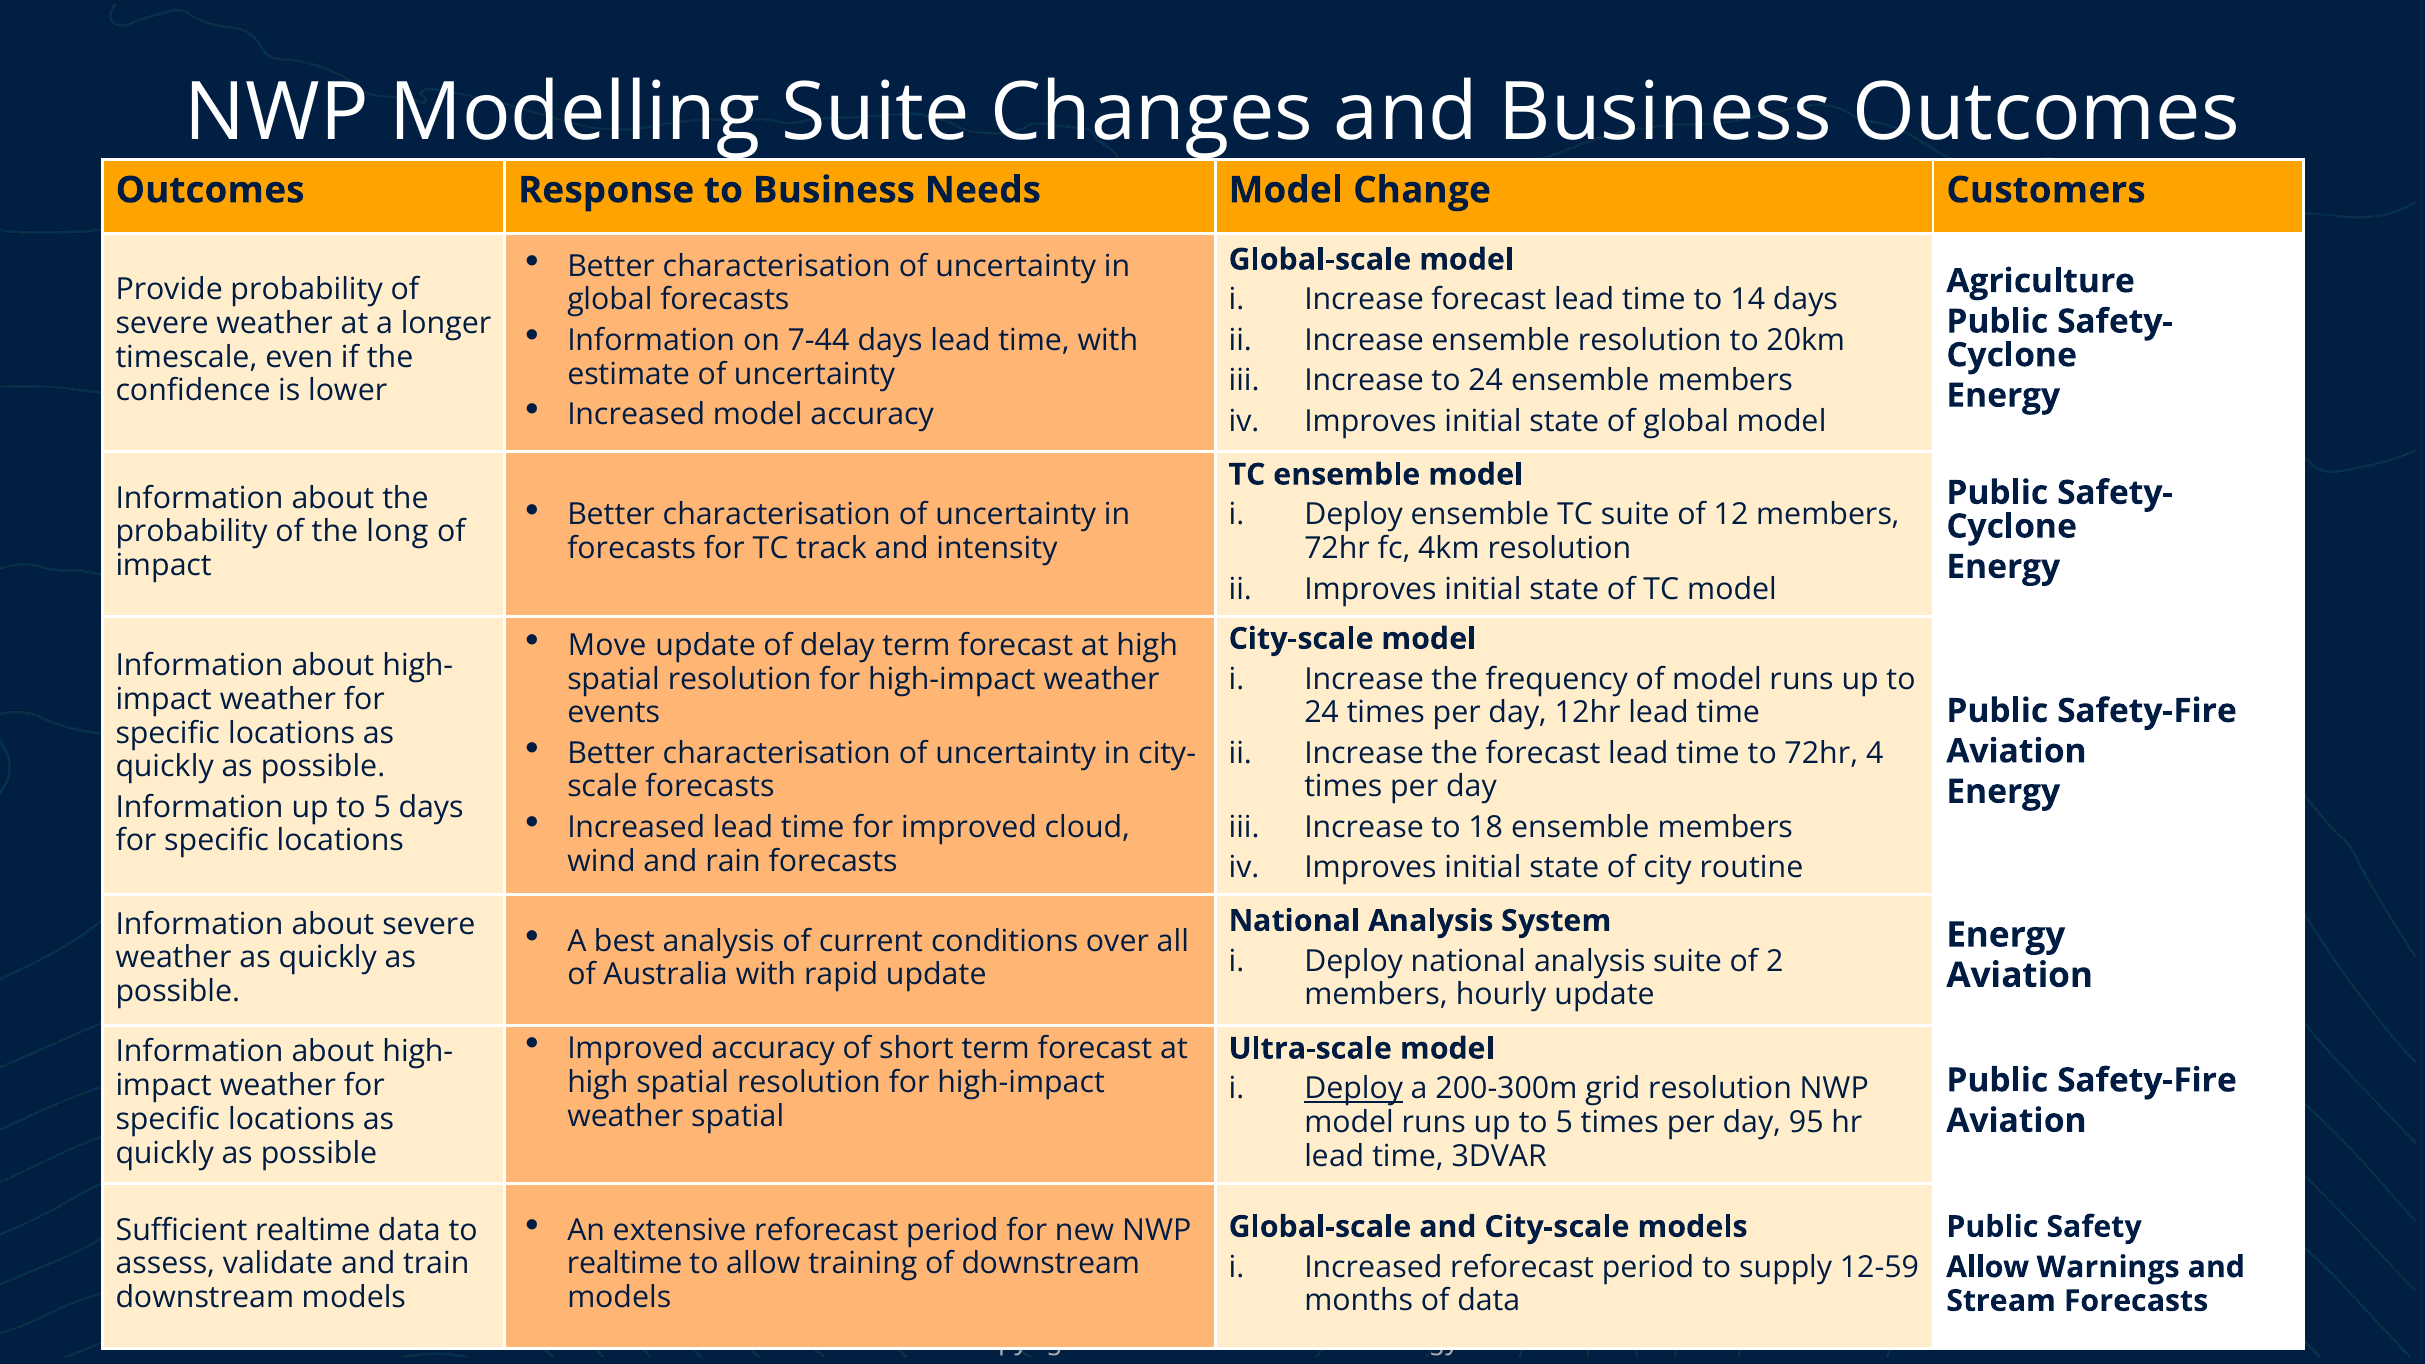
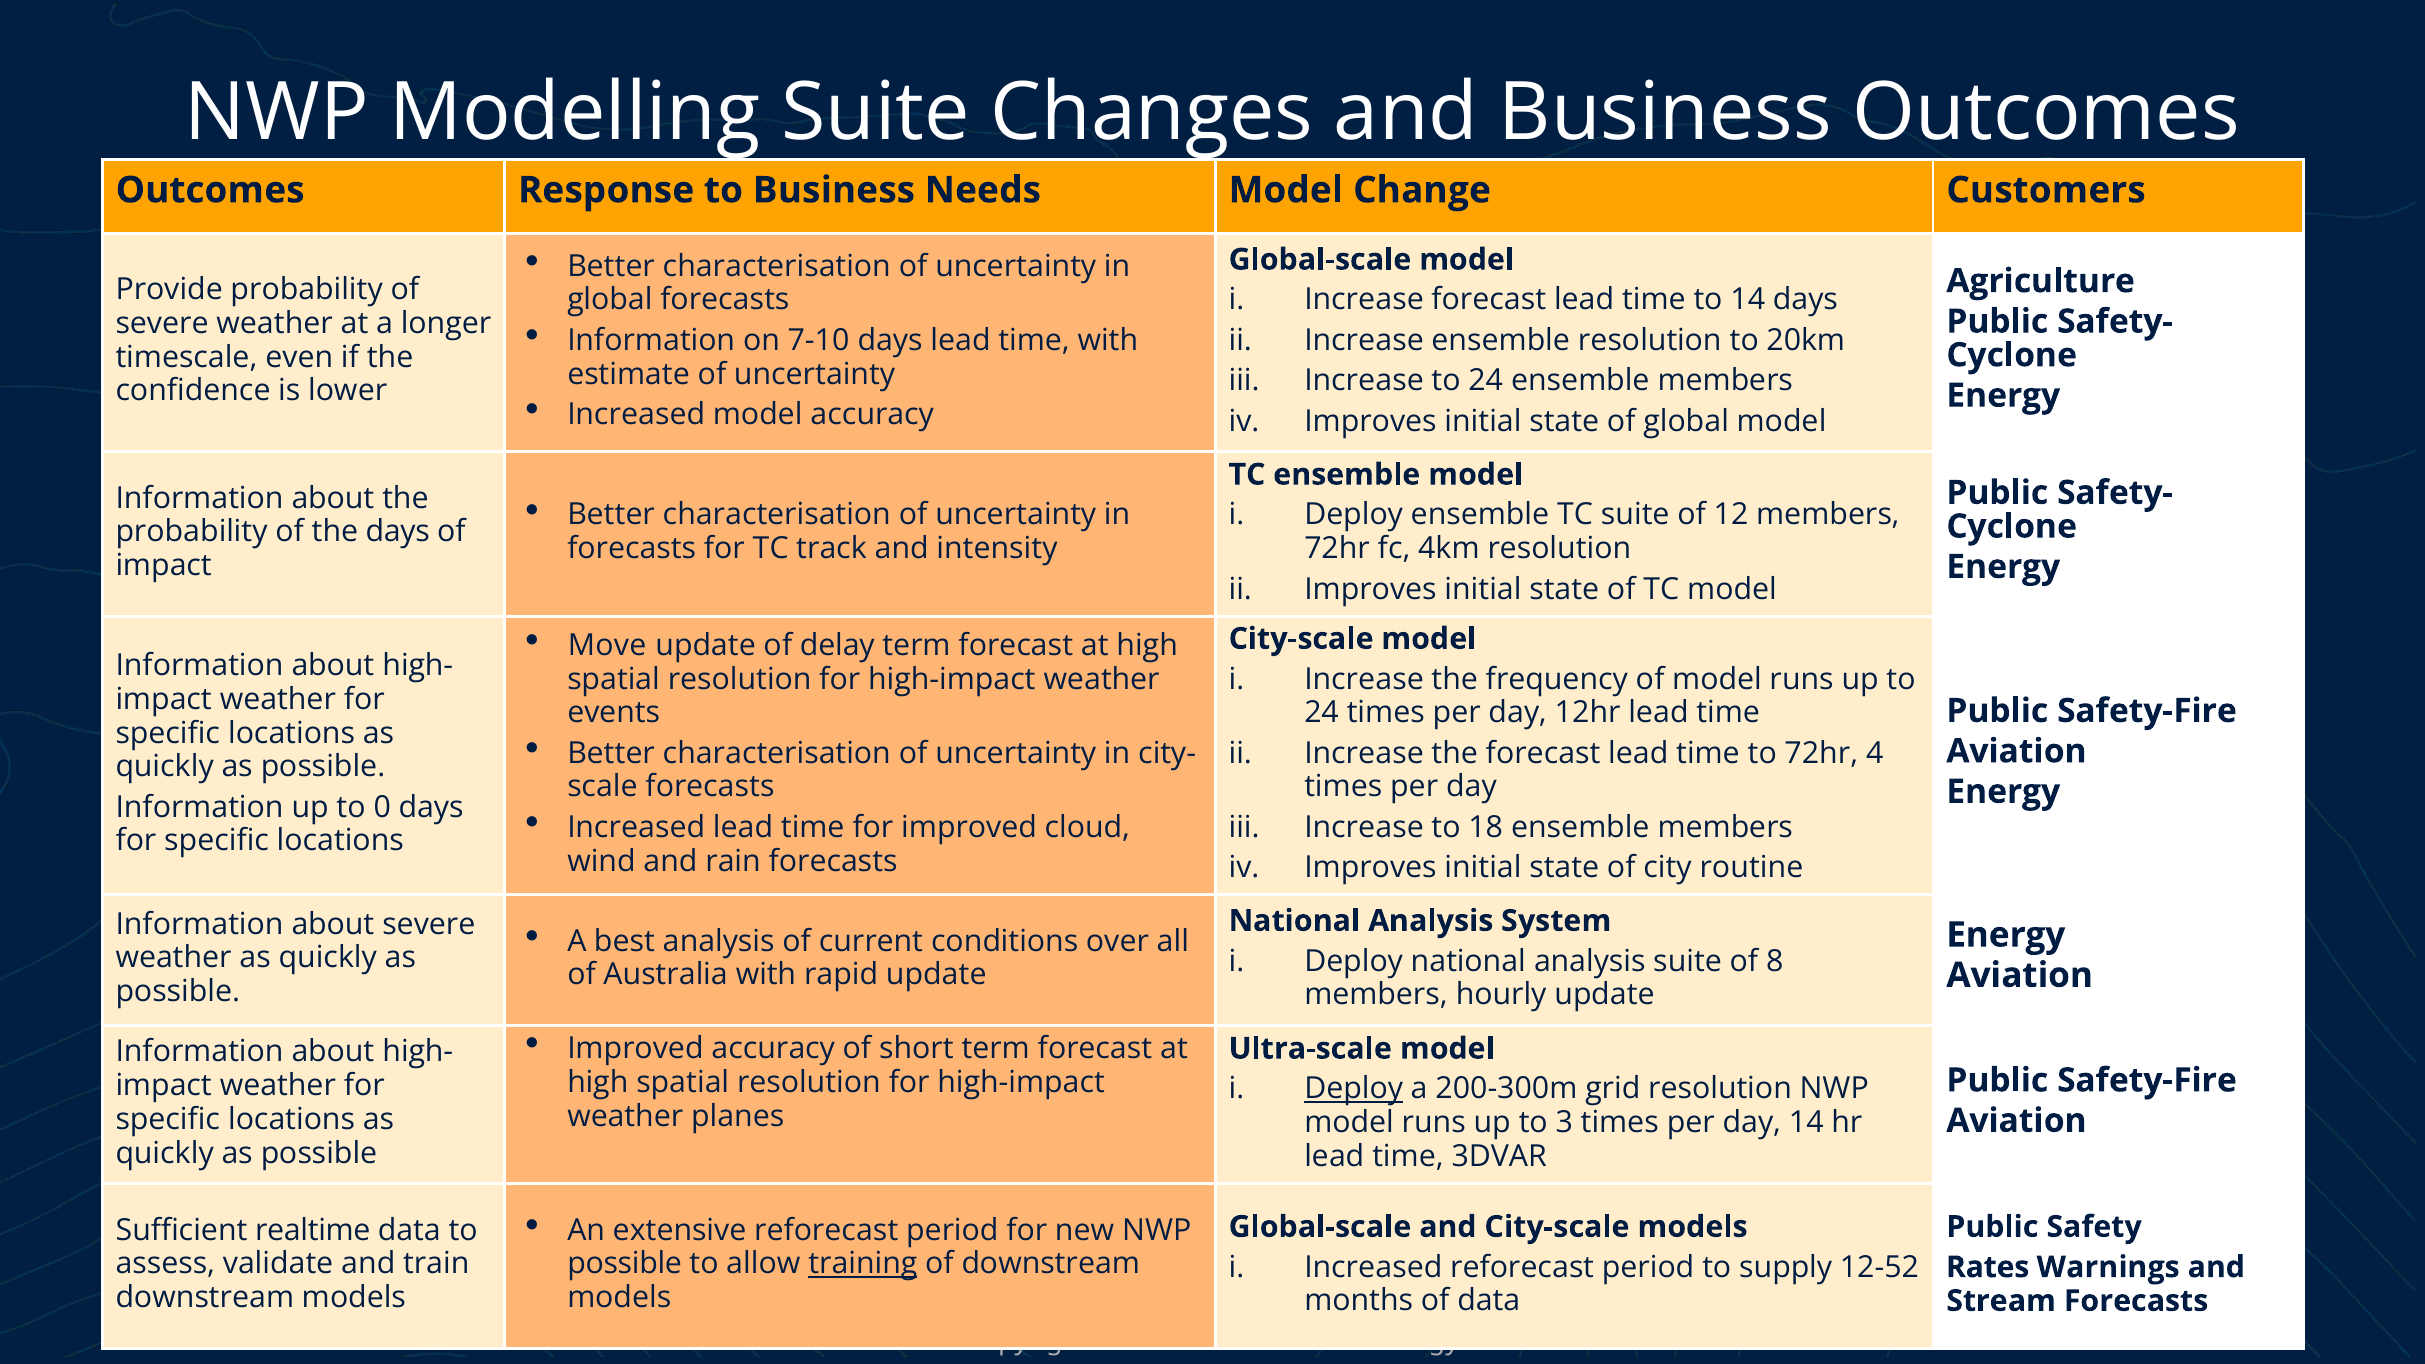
7-44: 7-44 -> 7-10 (819, 340)
the long: long -> days (398, 532)
Information up to 5: 5 -> 0 (382, 807)
2: 2 -> 8 (1775, 961)
weather spatial: spatial -> planes (738, 1116)
runs up to 5: 5 -> 3 (1564, 1123)
day 95: 95 -> 14 (1806, 1123)
realtime: realtime -> possible (625, 1264)
training underline: none -> present (863, 1264)
Allow: Allow -> Rates (1988, 1267)
12-59: 12-59 -> 12-52 (1879, 1267)
